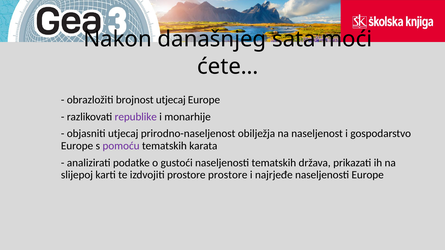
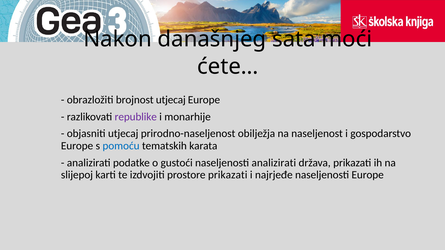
pomoću colour: purple -> blue (121, 146)
naseljenosti tematskih: tematskih -> analizirati (274, 163)
prostore prostore: prostore -> prikazati (228, 175)
